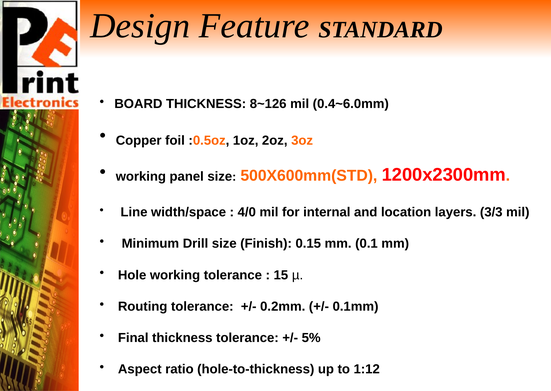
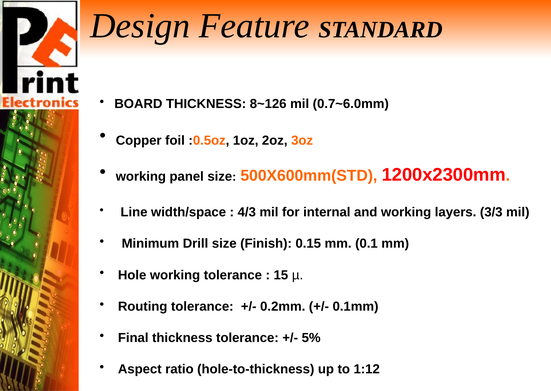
0.4~6.0mm: 0.4~6.0mm -> 0.7~6.0mm (351, 104)
4/0: 4/0 -> 4/3 (247, 212)
and location: location -> working (406, 212)
